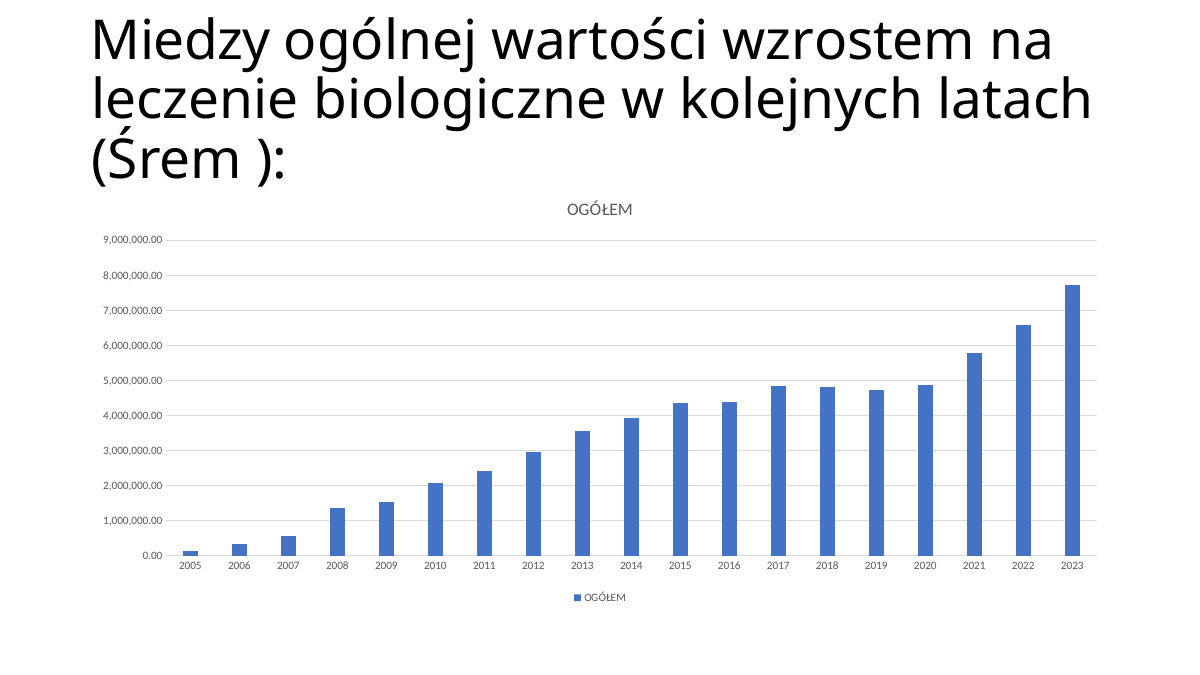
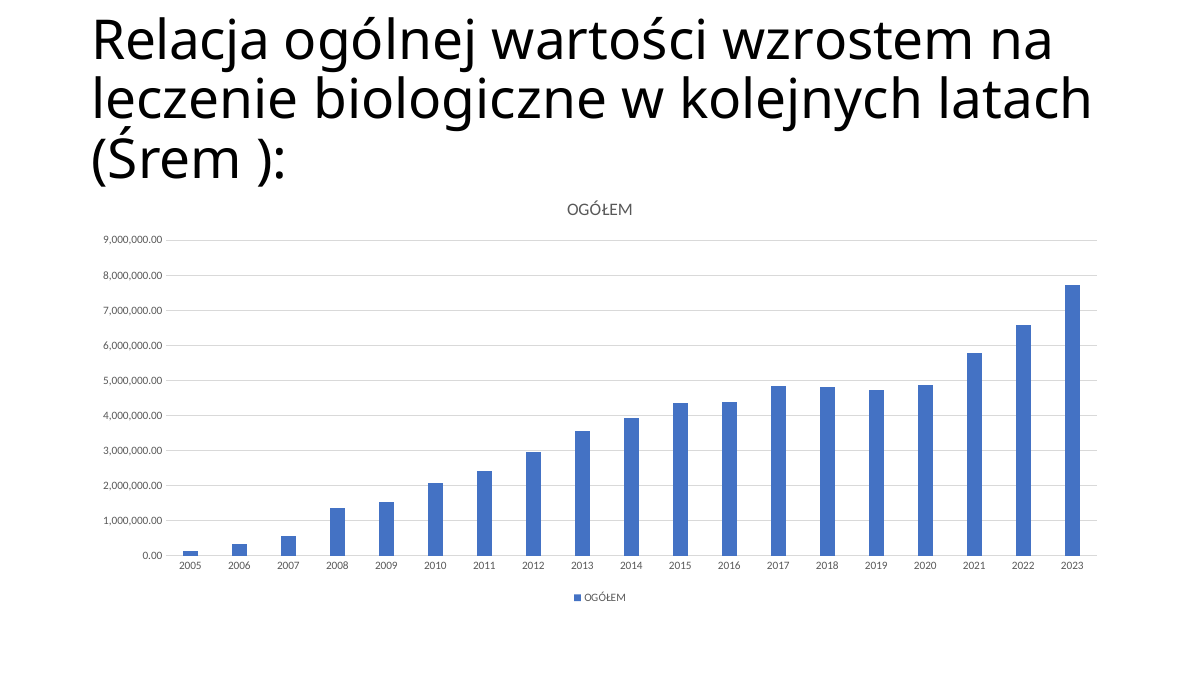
Miedzy: Miedzy -> Relacja (181, 41)
